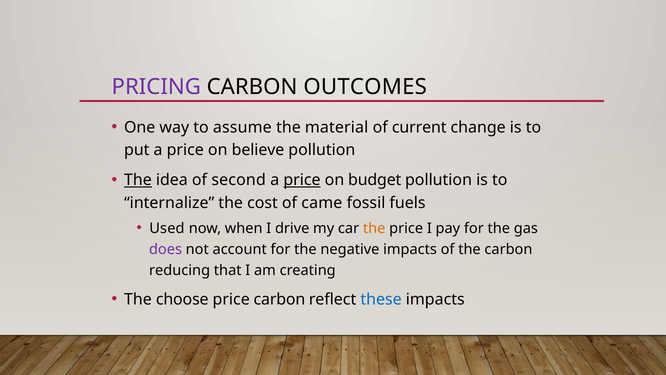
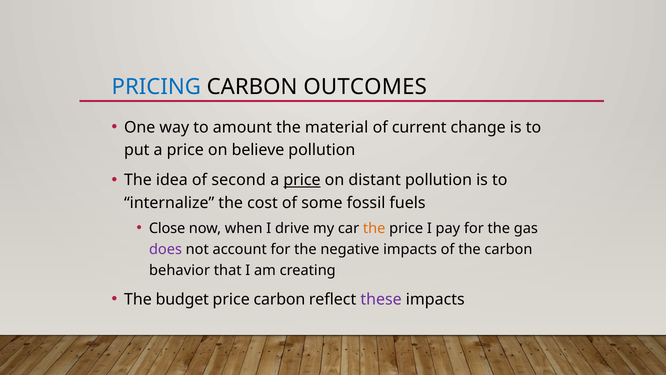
PRICING colour: purple -> blue (156, 87)
assume: assume -> amount (242, 127)
The underline: present -> none (138, 180)
budget: budget -> distant (375, 180)
came: came -> some (322, 203)
Used: Used -> Close (167, 228)
reducing: reducing -> behavior (180, 270)
choose: choose -> budget (182, 299)
these colour: blue -> purple (381, 299)
